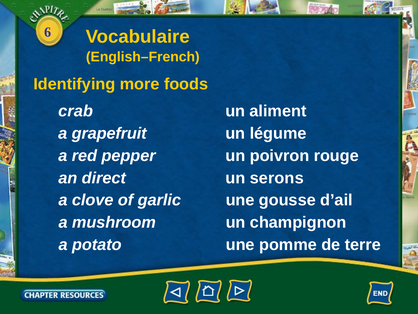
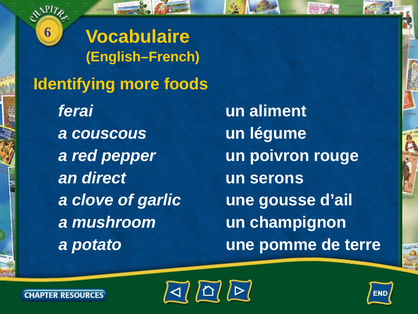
crab: crab -> ferai (76, 111)
grapefruit: grapefruit -> couscous (109, 133)
